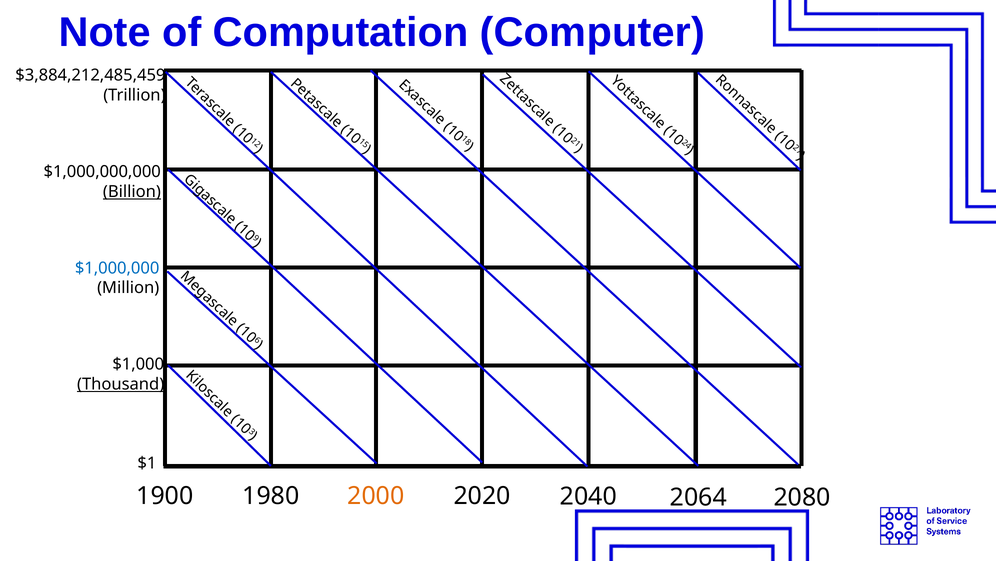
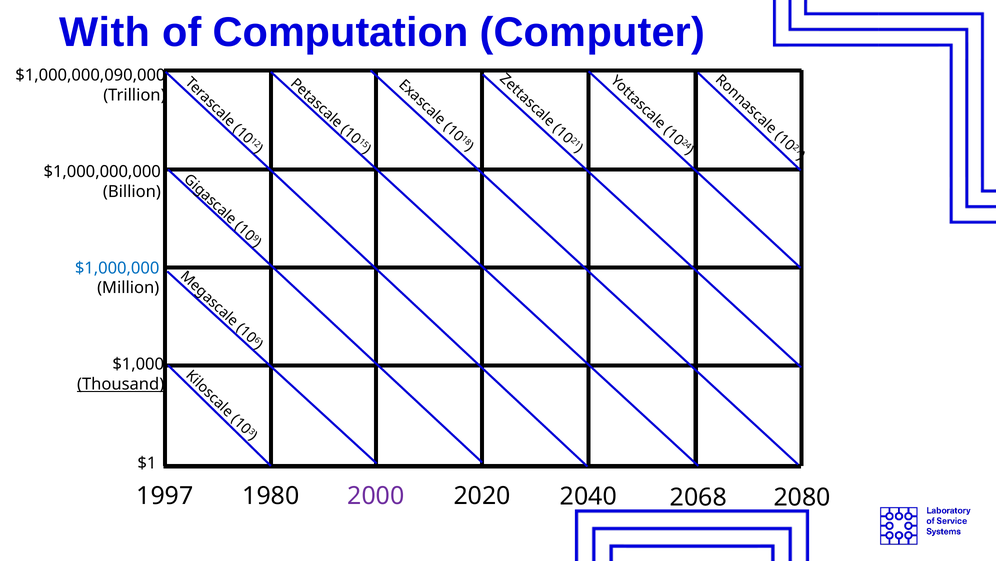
Note: Note -> With (105, 33)
$3,884,212,485,459: $3,884,212,485,459 -> $1,000,000,090,000 (90, 75)
Billion underline: present -> none (132, 192)
1900: 1900 -> 1997 (165, 496)
2000 colour: orange -> purple (376, 496)
2064: 2064 -> 2068 (698, 497)
